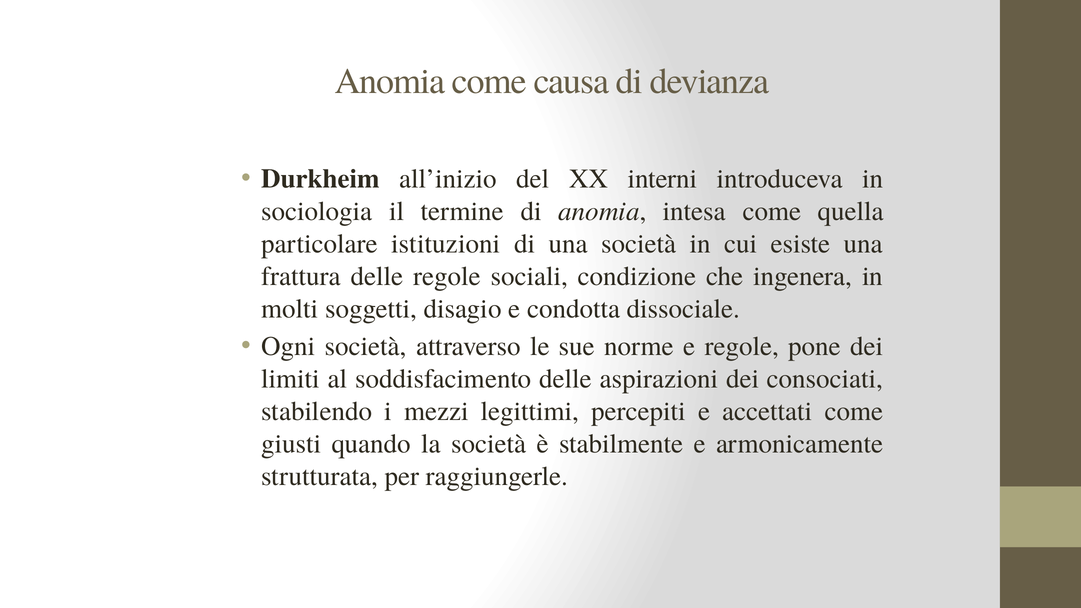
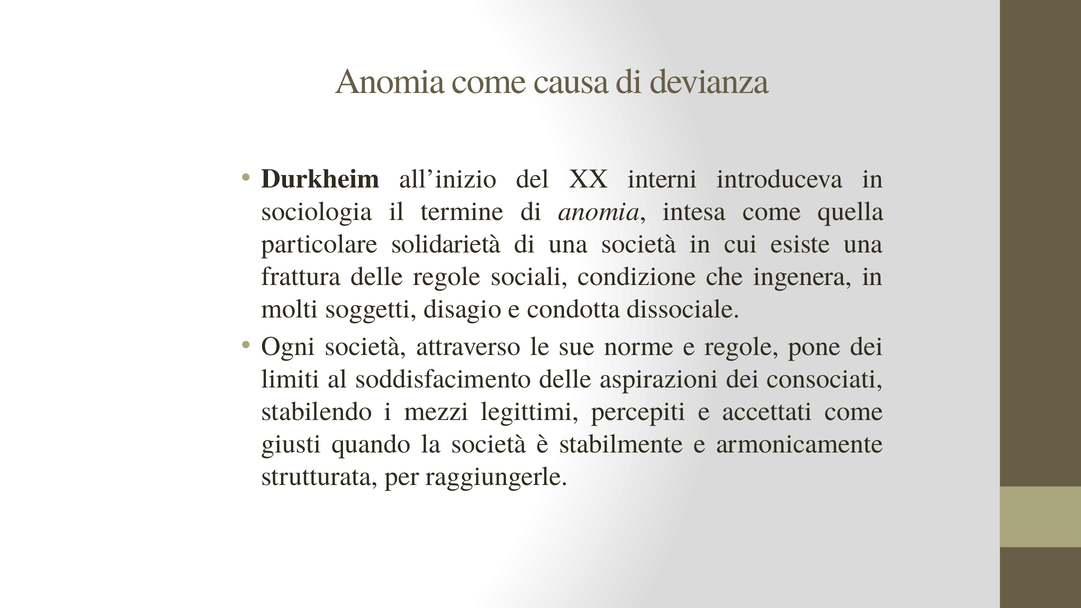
istituzioni: istituzioni -> solidarietà (446, 244)
